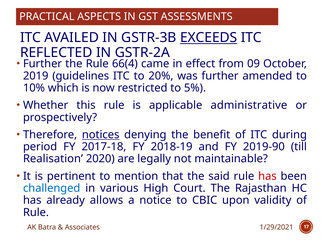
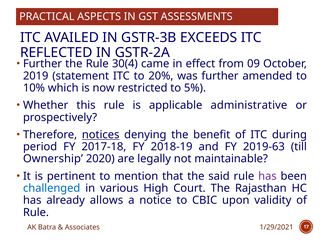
EXCEEDS underline: present -> none (209, 38)
66(4: 66(4 -> 30(4 (125, 64)
guidelines: guidelines -> statement (81, 76)
2019-90: 2019-90 -> 2019-63 (264, 147)
Realisation: Realisation -> Ownership (53, 159)
has colour: red -> purple (267, 176)
